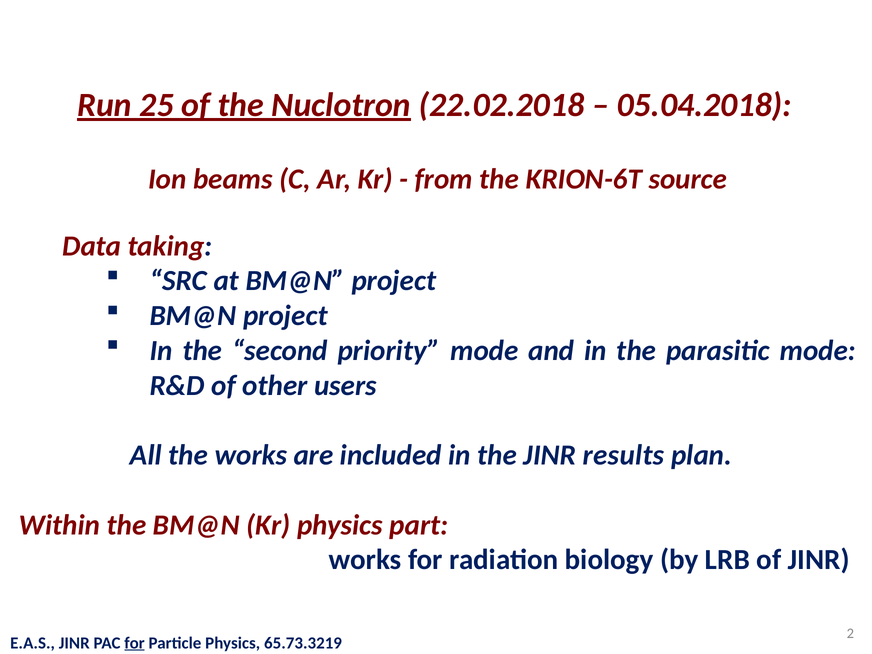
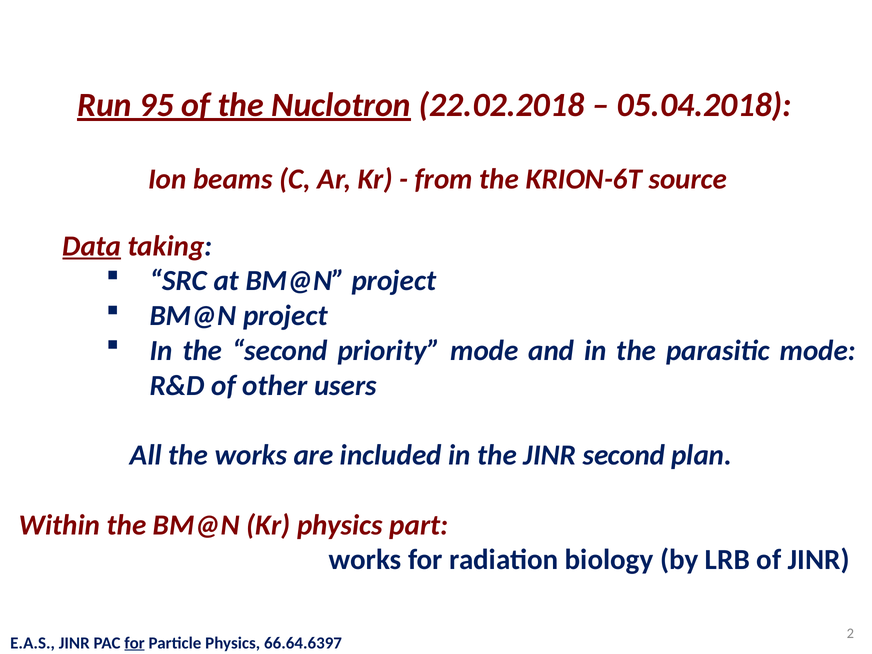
25: 25 -> 95 (157, 105)
Data underline: none -> present (92, 246)
JINR results: results -> second (624, 455)
65.73.3219: 65.73.3219 -> 66.64.6397 (303, 643)
